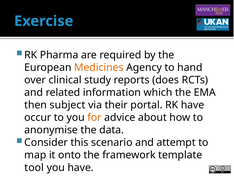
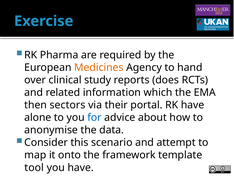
subject: subject -> sectors (67, 105)
occur: occur -> alone (38, 117)
for colour: orange -> blue (94, 117)
